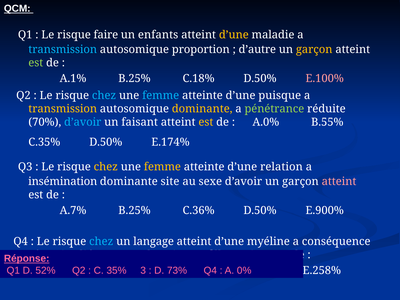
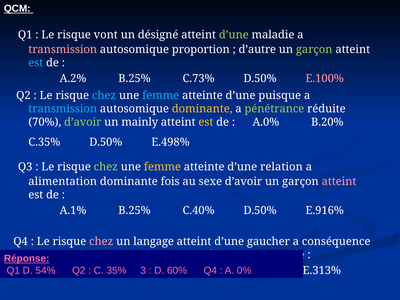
faire: faire -> vont (106, 35)
enfants: enfants -> désigné (158, 35)
d’une colour: yellow -> light green (234, 35)
transmission colour: light blue -> pink (63, 50)
garçon colour: yellow -> light green (314, 50)
est colour: light green -> light blue (36, 63)
A.1%: A.1% -> A.2% (73, 78)
C.18%: C.18% -> C.73% (199, 78)
transmission colour: yellow -> light blue (63, 109)
d’avoir colour: light blue -> light green (83, 122)
faisant: faisant -> mainly (140, 122)
B.55%: B.55% -> B.20% (327, 122)
E.174%: E.174% -> E.498% (171, 142)
chez colour: yellow -> light green (106, 167)
insémination: insémination -> alimentation (63, 182)
site: site -> fois (170, 182)
A.7%: A.7% -> A.1% (73, 210)
C.36%: C.36% -> C.40% (199, 210)
E.900%: E.900% -> E.916% (325, 210)
chez colour: light blue -> pink (101, 242)
myéline: myéline -> gaucher (268, 242)
52%: 52% -> 54% (45, 271)
73%: 73% -> 60% (177, 271)
E.258%: E.258% -> E.313% (322, 271)
